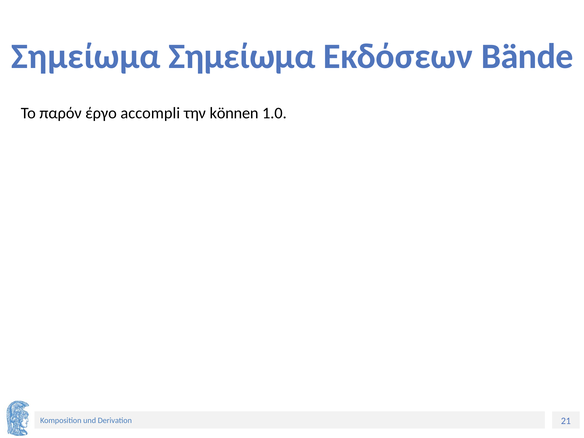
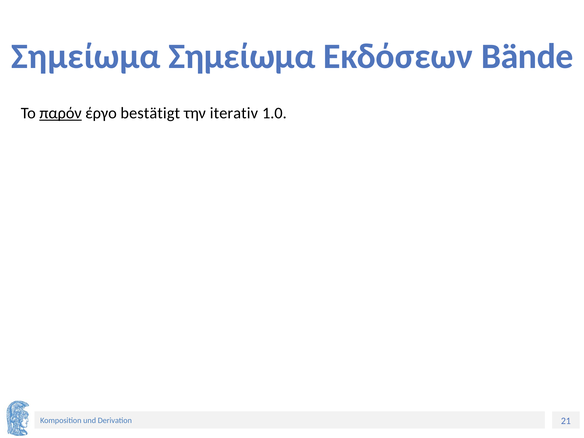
παρόν underline: none -> present (61, 113)
accompli: accompli -> bestätigt (150, 113)
können: können -> iterativ (234, 113)
